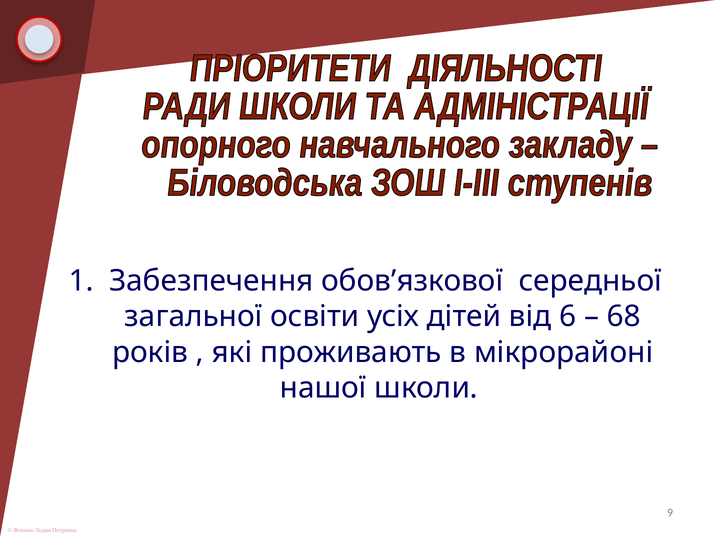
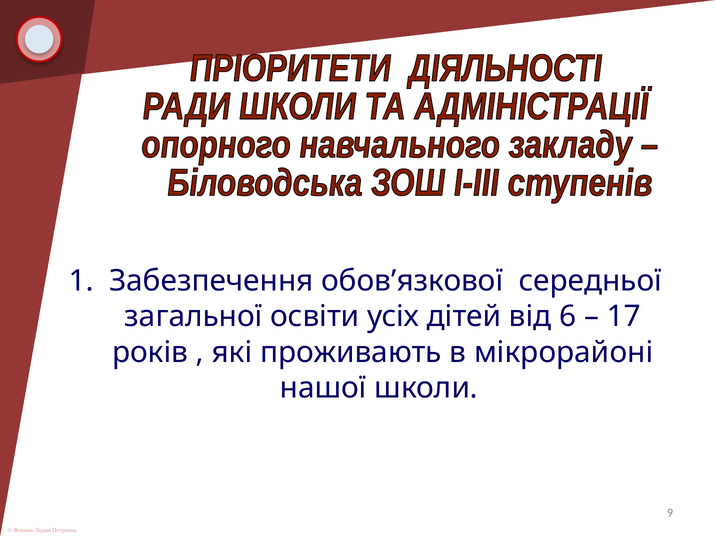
68: 68 -> 17 (624, 317)
